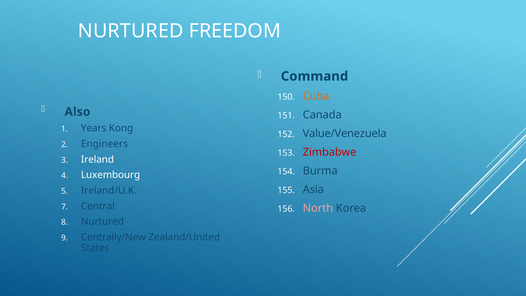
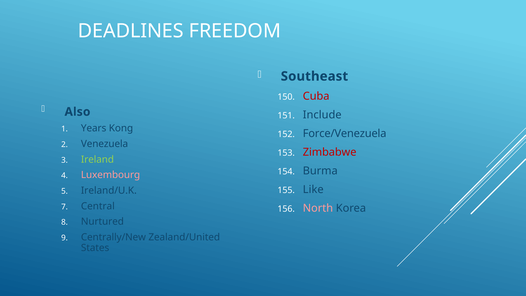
NURTURED: NURTURED -> DEADLINES (131, 31)
Command: Command -> Southeast (314, 76)
Cuba colour: orange -> red (316, 96)
Canada: Canada -> Include (322, 115)
Value/Venezuela: Value/Venezuela -> Force/Venezuela (345, 133)
Engineers: Engineers -> Venezuela (105, 144)
Ireland colour: white -> light green (97, 159)
Luxembourg colour: white -> pink (111, 175)
Asia: Asia -> Like (313, 189)
